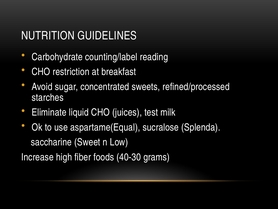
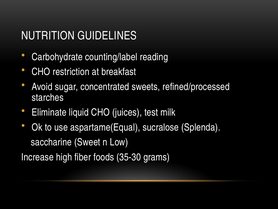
40-30: 40-30 -> 35-30 (129, 157)
